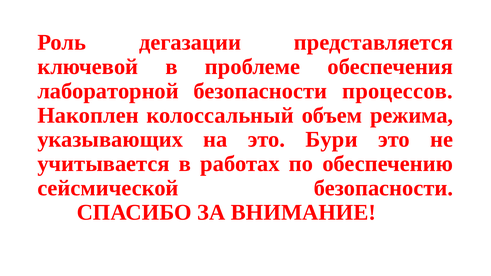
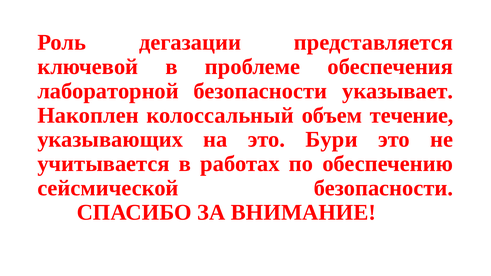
процессов: процессов -> указывает (398, 91)
режима: режима -> течение (412, 115)
